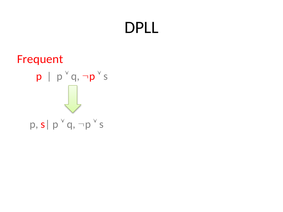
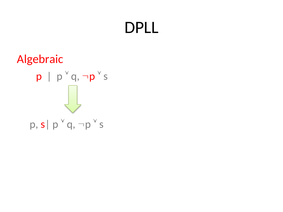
Frequent: Frequent -> Algebraic (40, 59)
